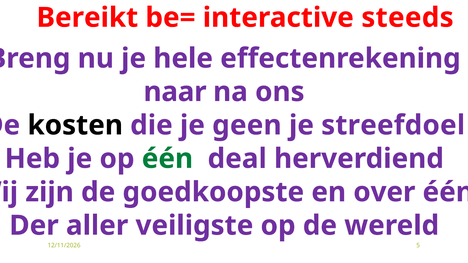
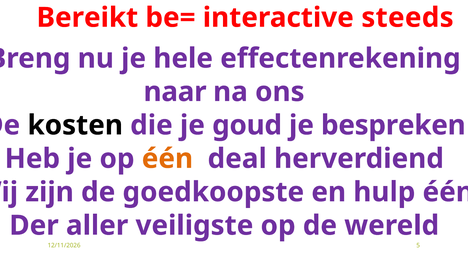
geen: geen -> goud (247, 125)
streefdoel: streefdoel -> bespreken (393, 125)
één colour: green -> orange (167, 159)
over: over -> hulp (384, 192)
